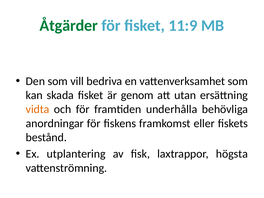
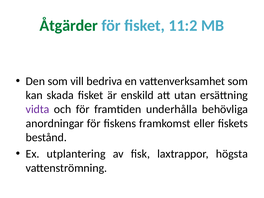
11:9: 11:9 -> 11:2 (183, 26)
genom: genom -> enskild (137, 95)
vidta colour: orange -> purple (38, 109)
